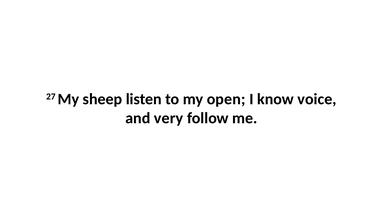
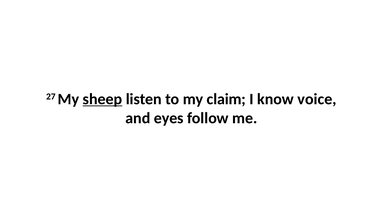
sheep underline: none -> present (102, 99)
open: open -> claim (226, 99)
very: very -> eyes (169, 118)
